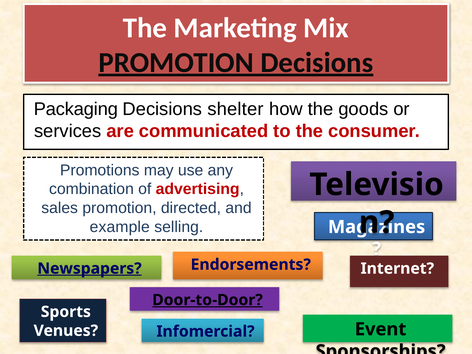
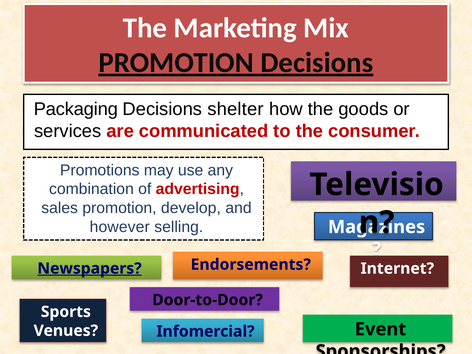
directed: directed -> develop (191, 208)
example: example -> however (120, 227)
Door-to-Door underline: present -> none (207, 300)
